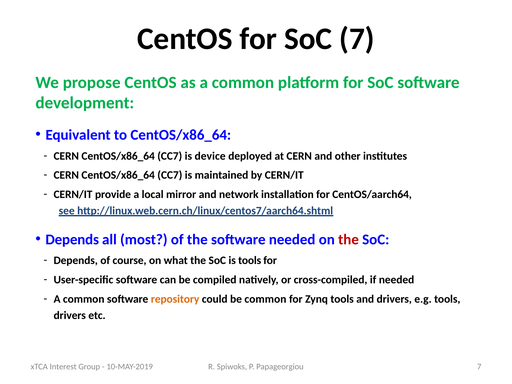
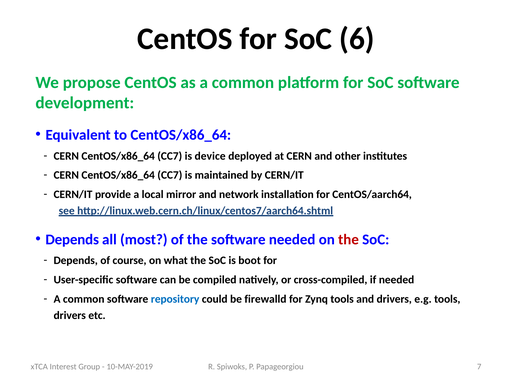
SoC 7: 7 -> 6 (357, 39)
is tools: tools -> boot (250, 261)
repository colour: orange -> blue (175, 299)
be common: common -> firewalld (265, 299)
